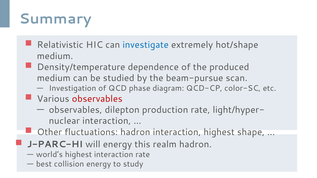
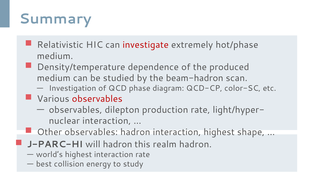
investigate colour: blue -> red (146, 45)
hot/shape: hot/shape -> hot/phase (237, 45)
beam-pursue: beam-pursue -> beam-hadron (195, 78)
Other fluctuations: fluctuations -> observables (91, 132)
will energy: energy -> hadron (118, 145)
